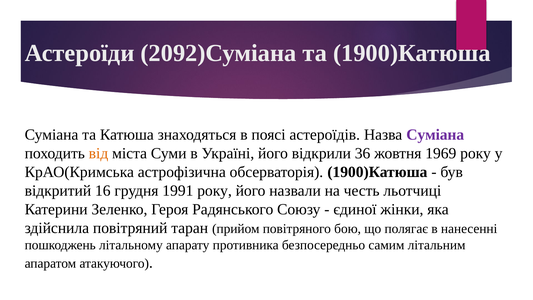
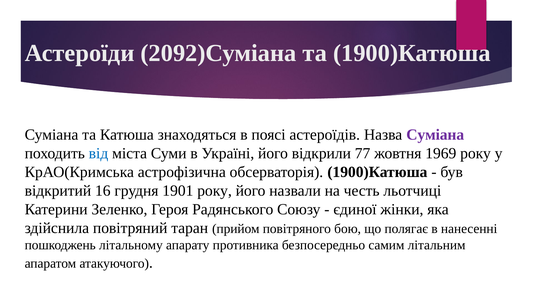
від colour: orange -> blue (99, 153)
36: 36 -> 77 (363, 153)
1991: 1991 -> 1901 (178, 190)
